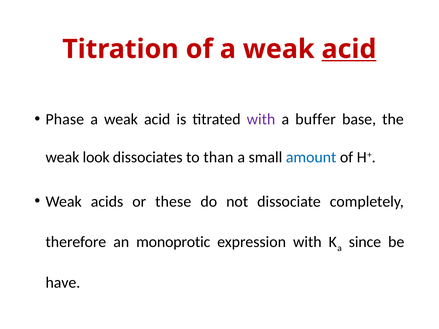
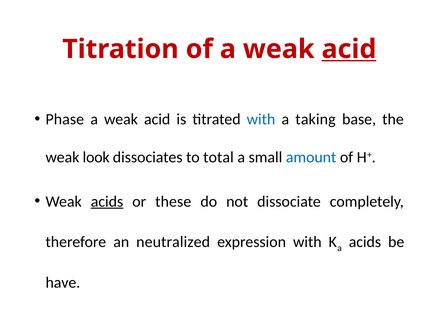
with colour: purple -> blue (261, 119)
buffer: buffer -> taking (316, 119)
than: than -> total (218, 157)
acids underline: none -> present (107, 202)
monoprotic: monoprotic -> neutralized (173, 242)
a since: since -> acids (365, 242)
